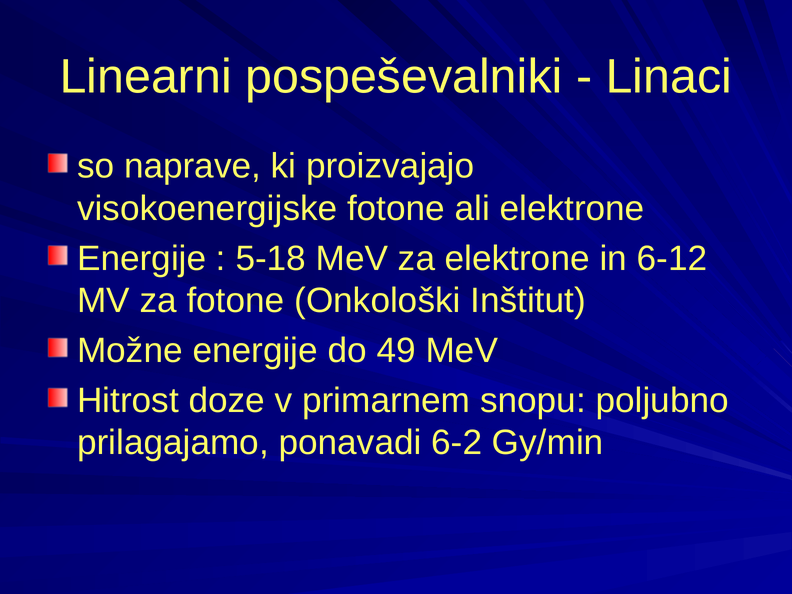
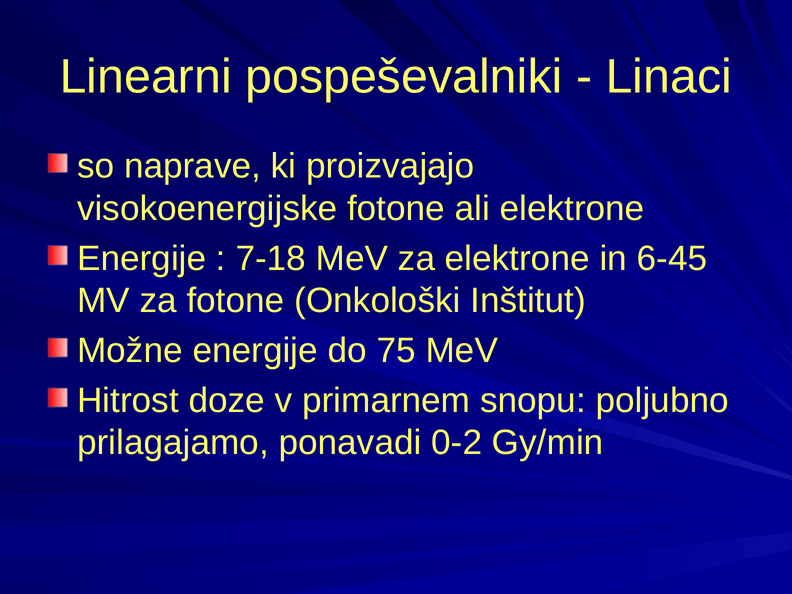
5-18: 5-18 -> 7-18 (271, 258)
6-12: 6-12 -> 6-45 (672, 258)
49: 49 -> 75 (396, 351)
6-2: 6-2 -> 0-2 (457, 443)
